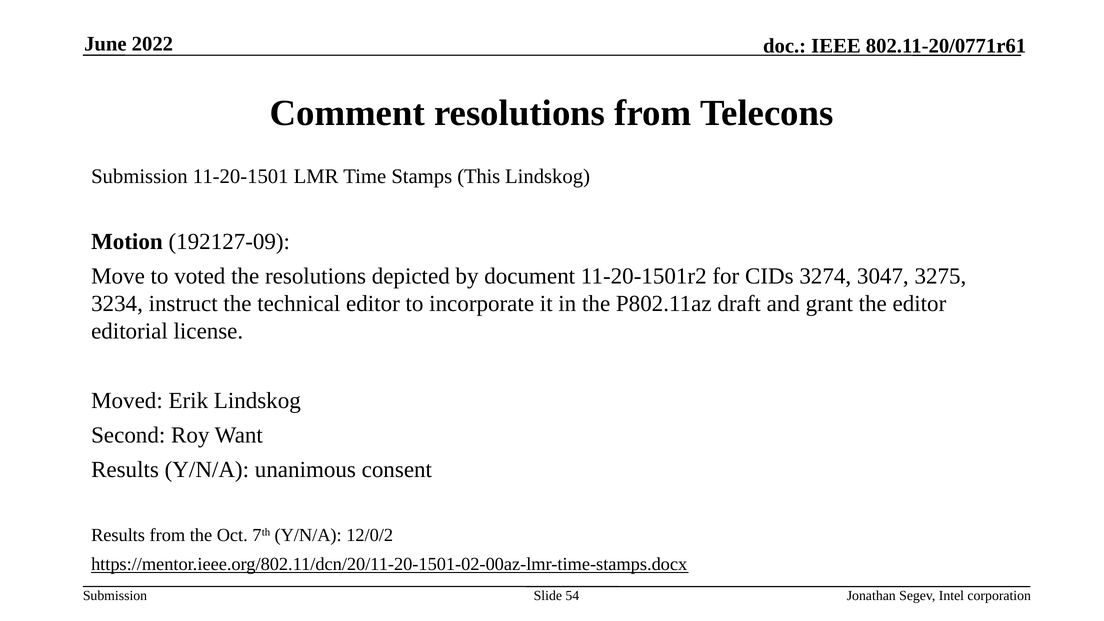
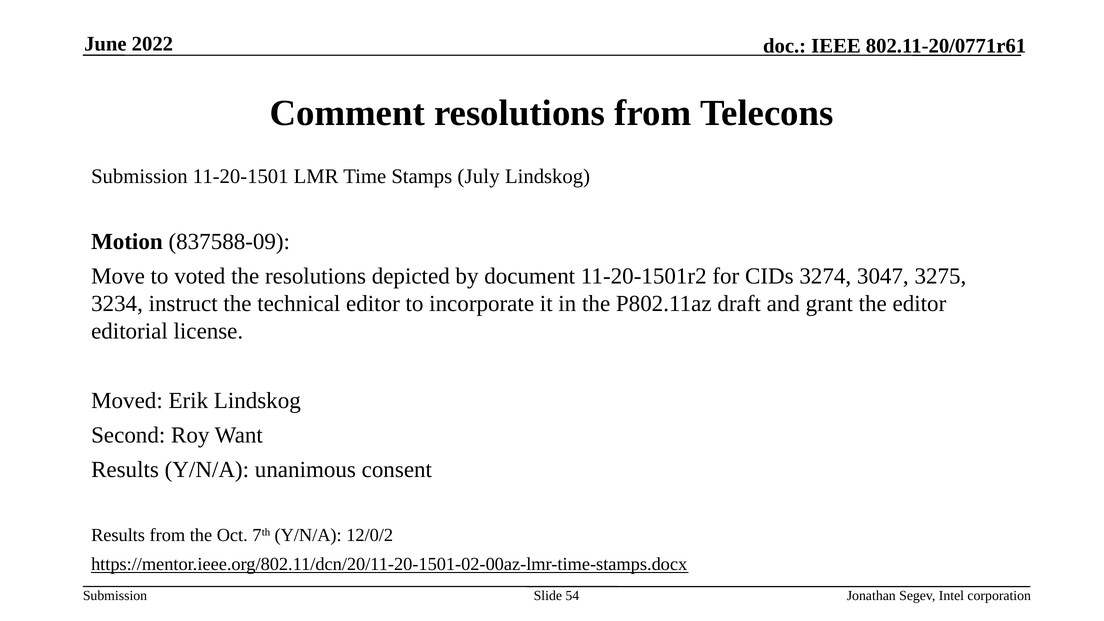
This: This -> July (479, 177)
192127-09: 192127-09 -> 837588-09 (229, 242)
